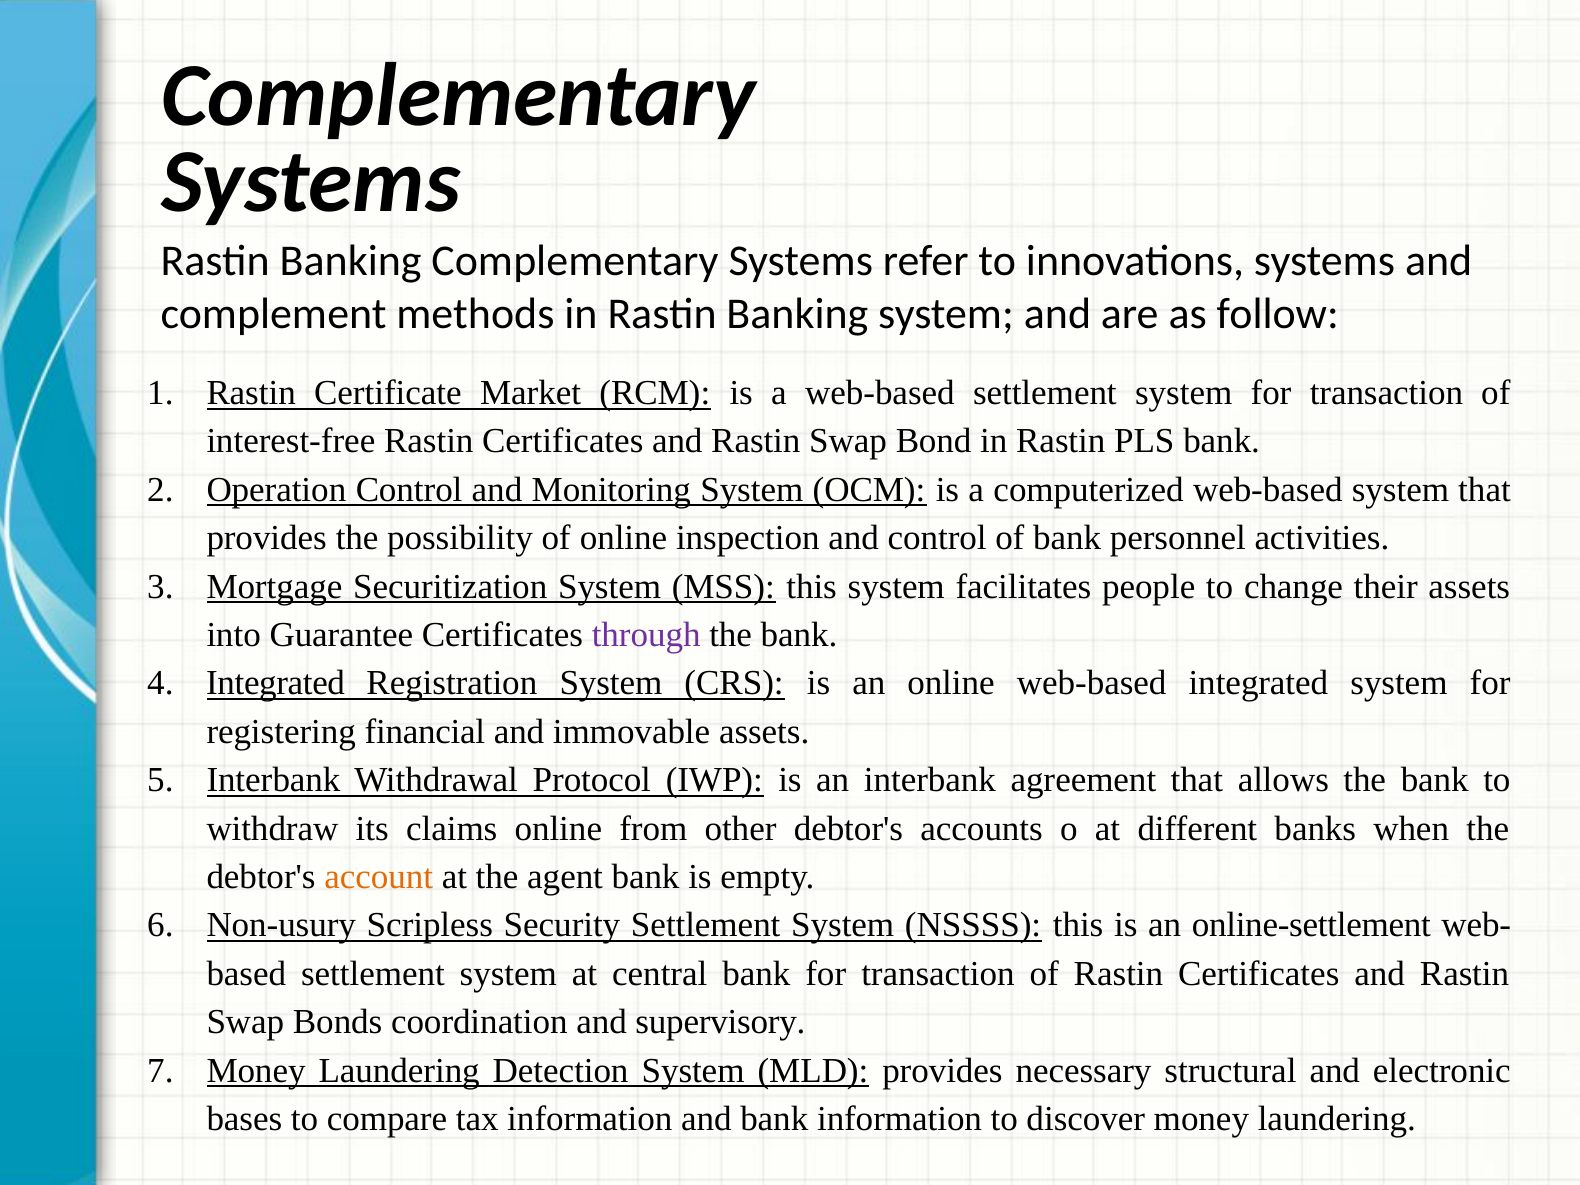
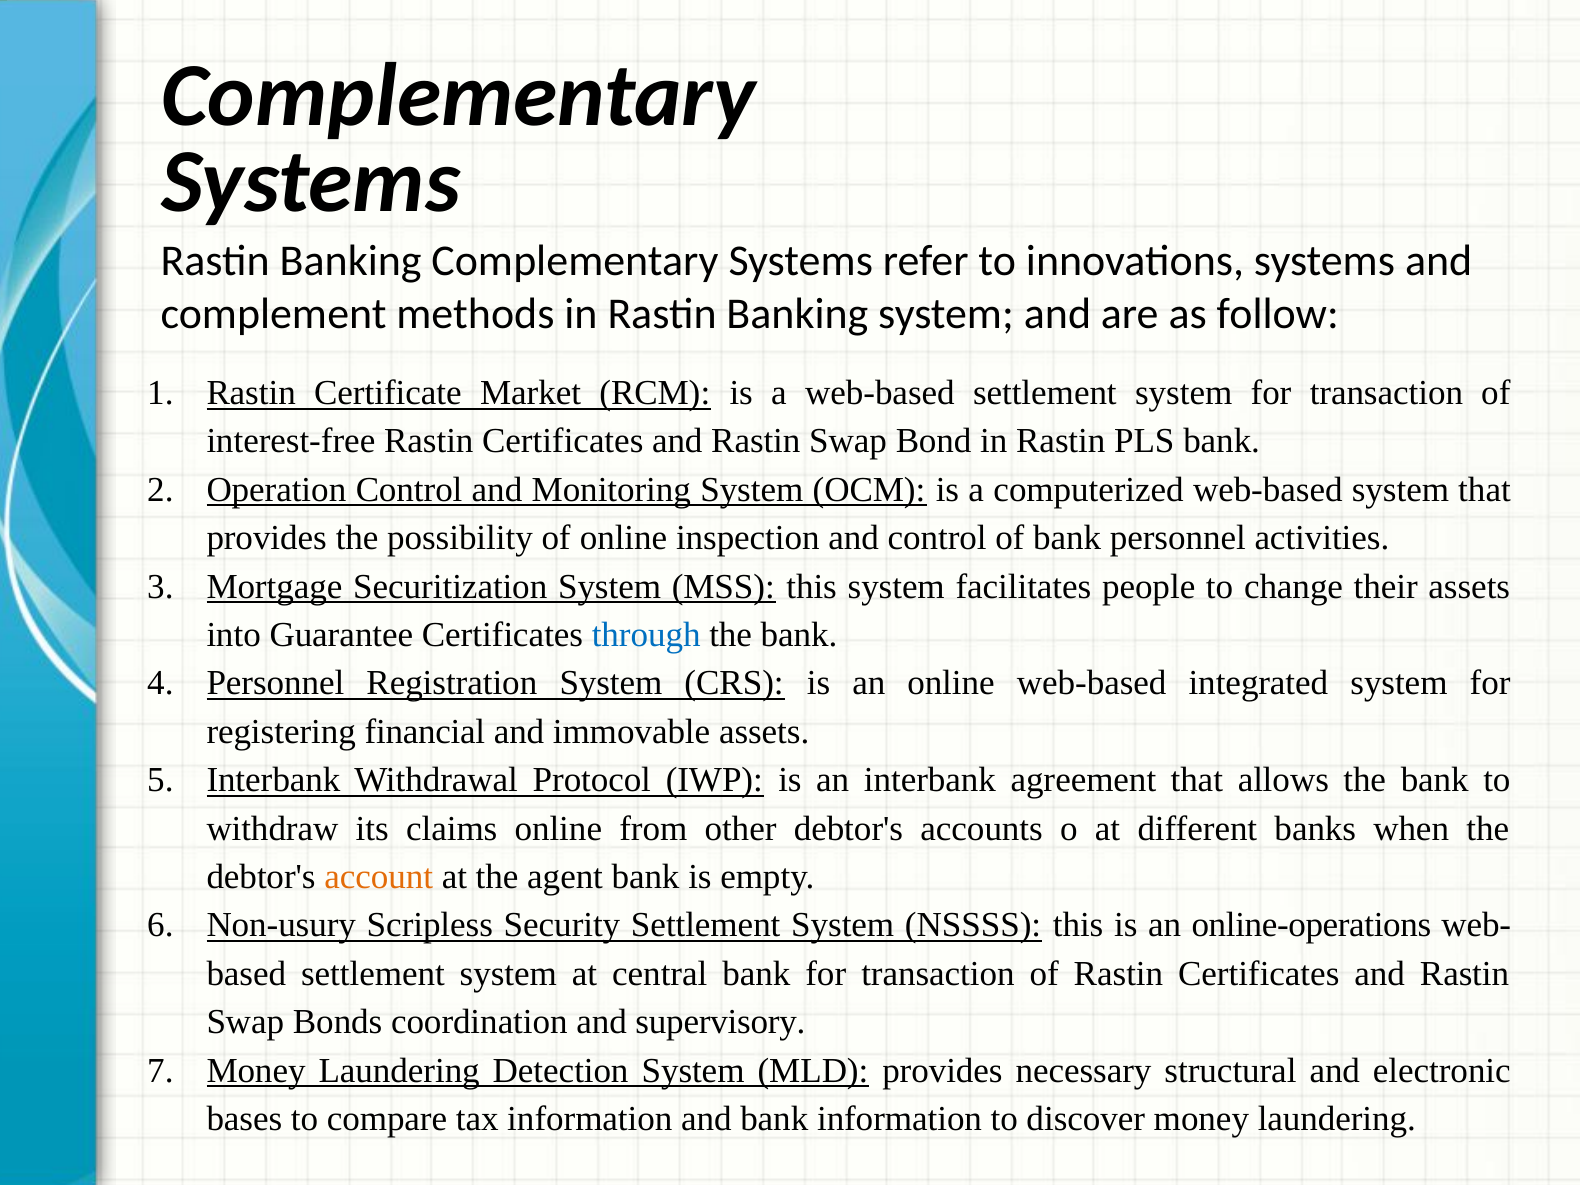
through colour: purple -> blue (646, 635)
Integrated: Integrated -> Personnel (275, 683)
online-settlement: online-settlement -> online-operations (1311, 925)
